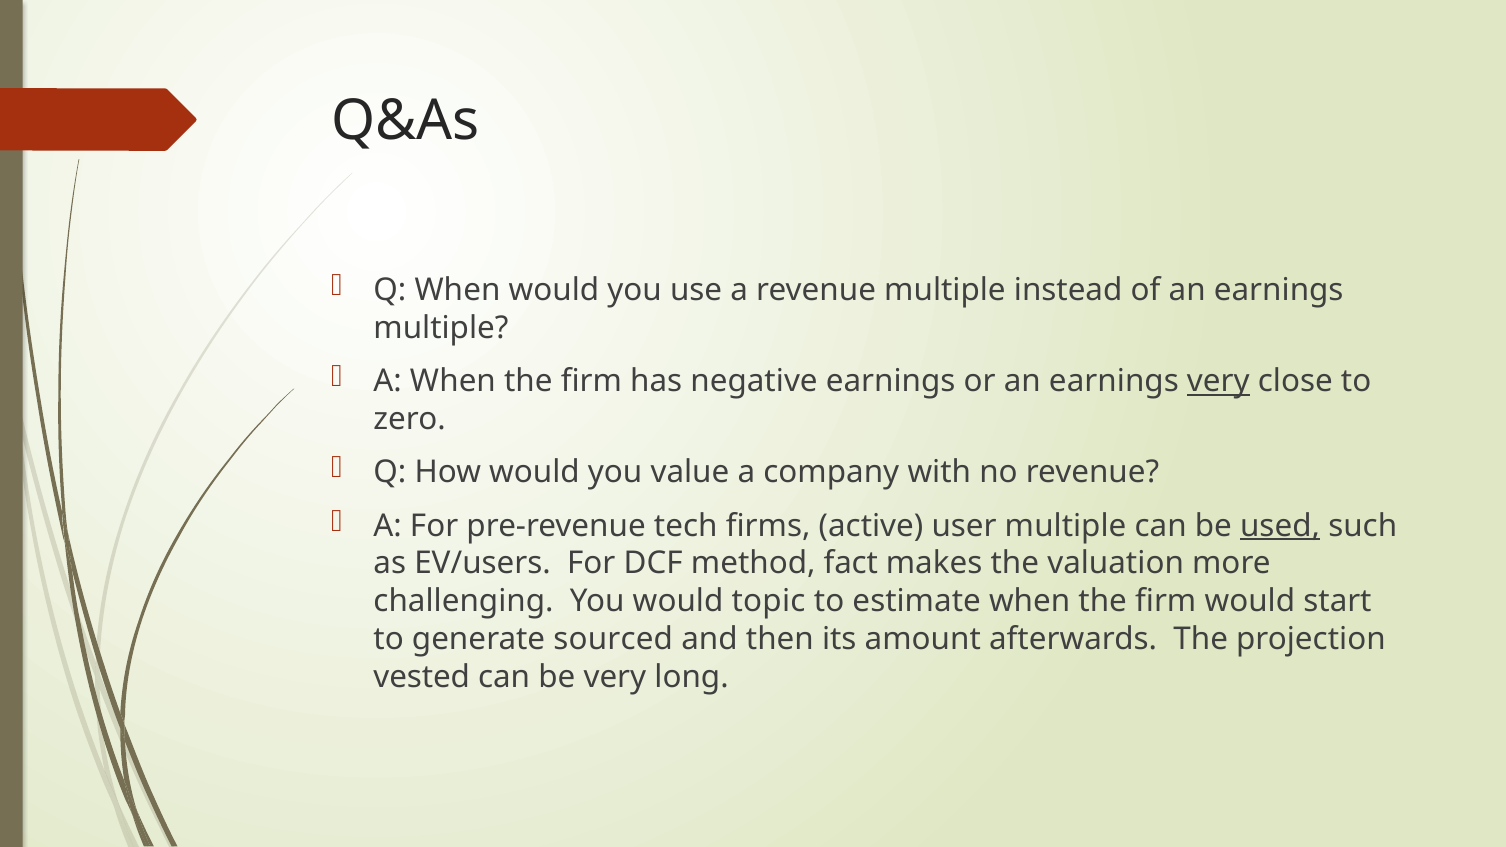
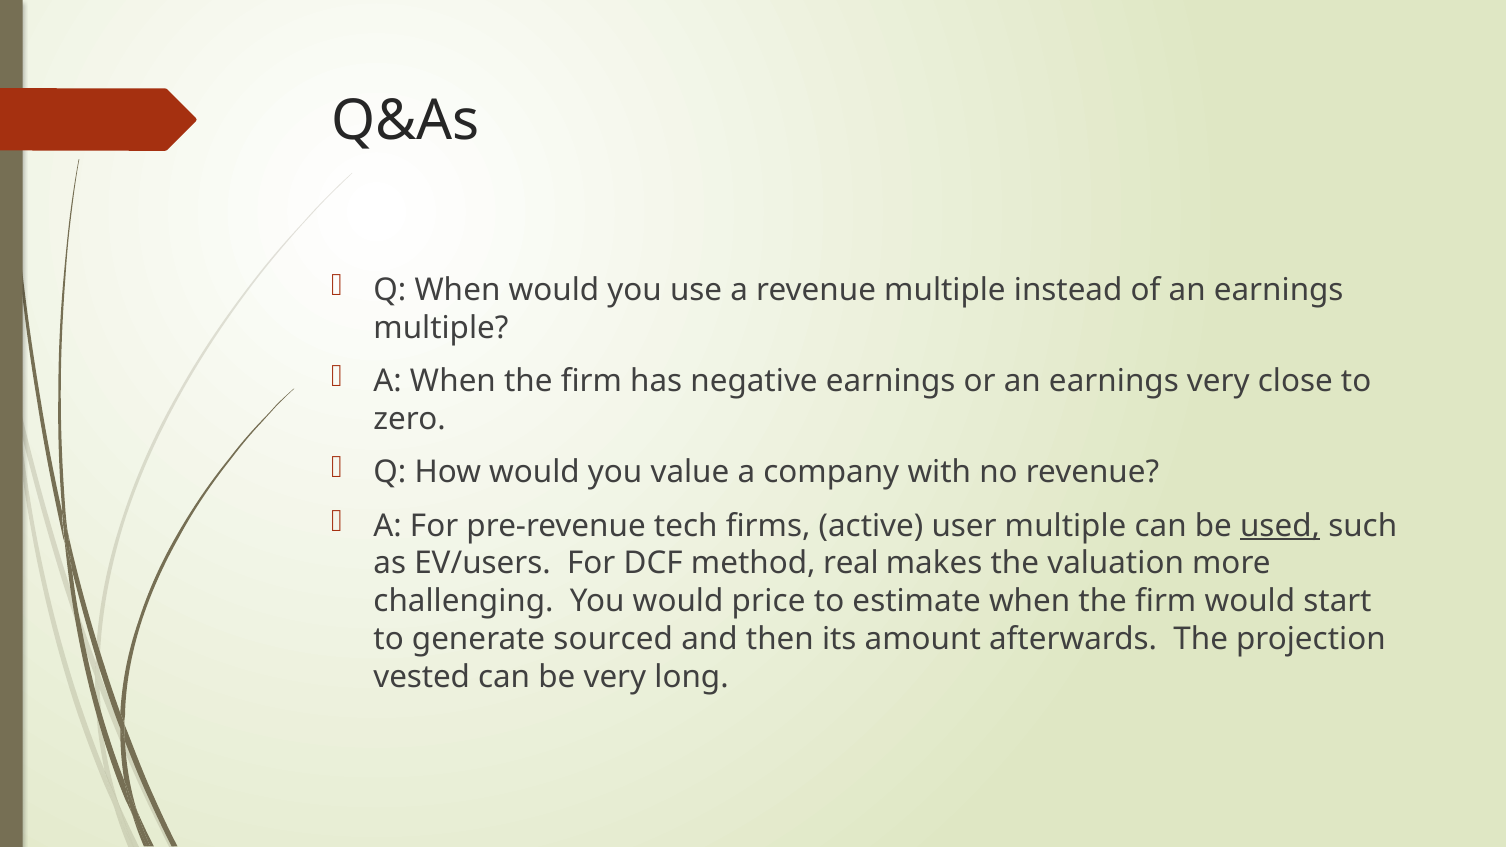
very underline: present -> none (1218, 381)
fact: fact -> real (851, 564)
topic: topic -> price (769, 601)
